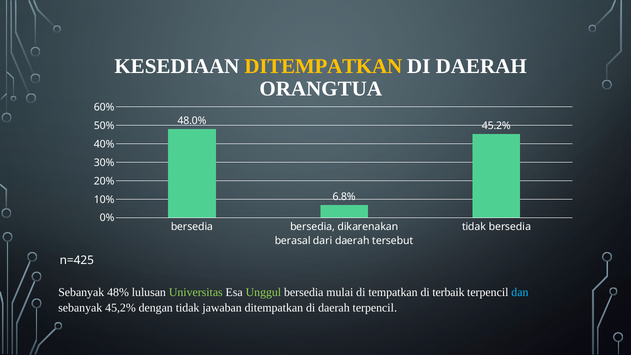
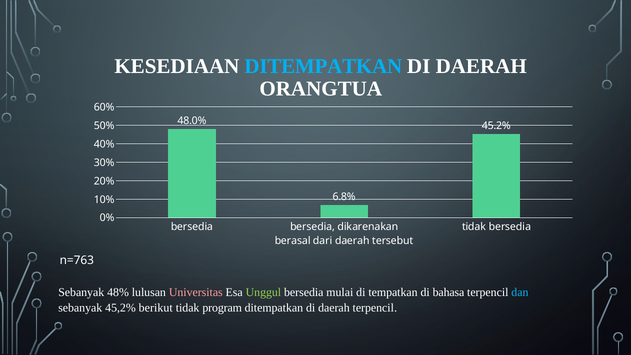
DITEMPATKAN colour: yellow -> light blue (323, 66)
n=425: n=425 -> n=763 (77, 260)
Universitas colour: light green -> pink (196, 292)
terbaik: terbaik -> bahasa (448, 292)
dengan: dengan -> berikut (156, 308)
jawaban: jawaban -> program (222, 308)
